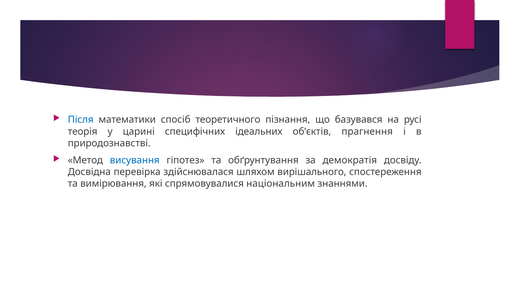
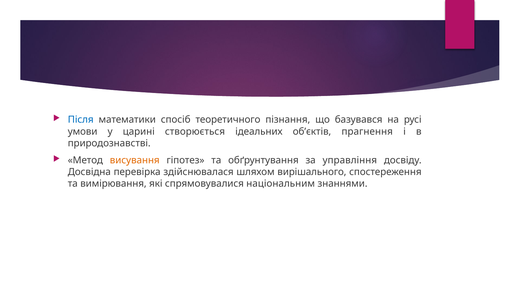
теорія: теорія -> умови (83, 131)
специфічних: специфічних -> створюється (195, 131)
висування colour: blue -> orange (135, 160)
демократія: демократія -> управління (350, 160)
